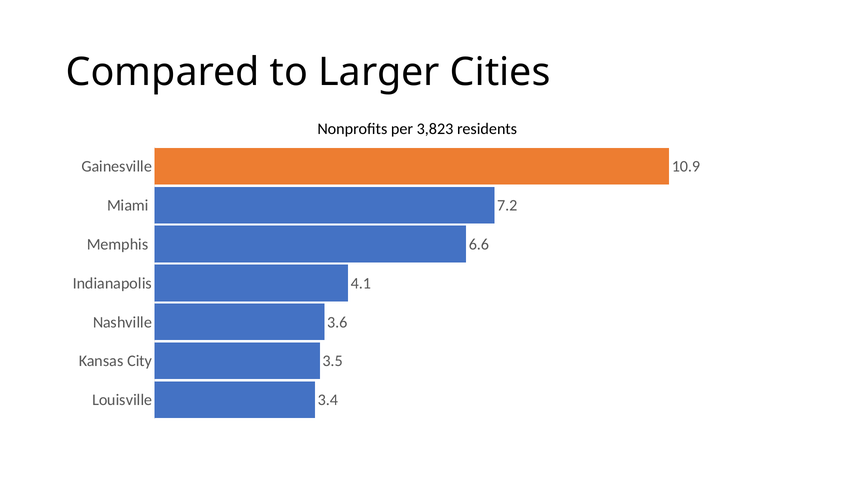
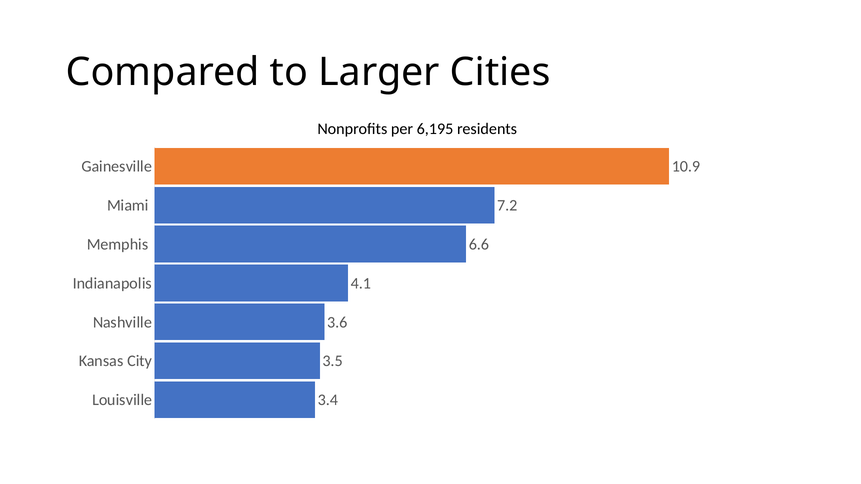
3,823: 3,823 -> 6,195 (435, 129)
